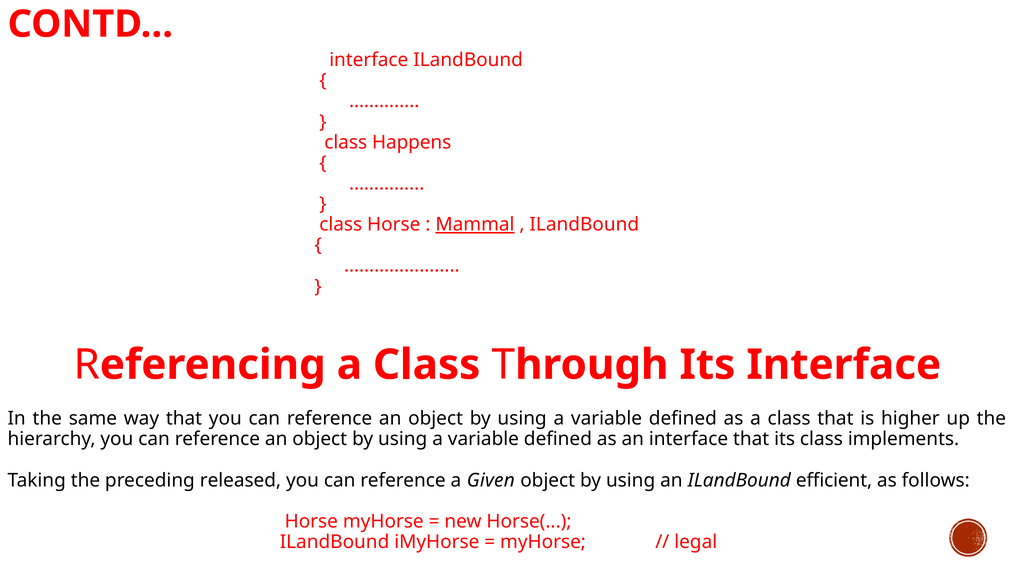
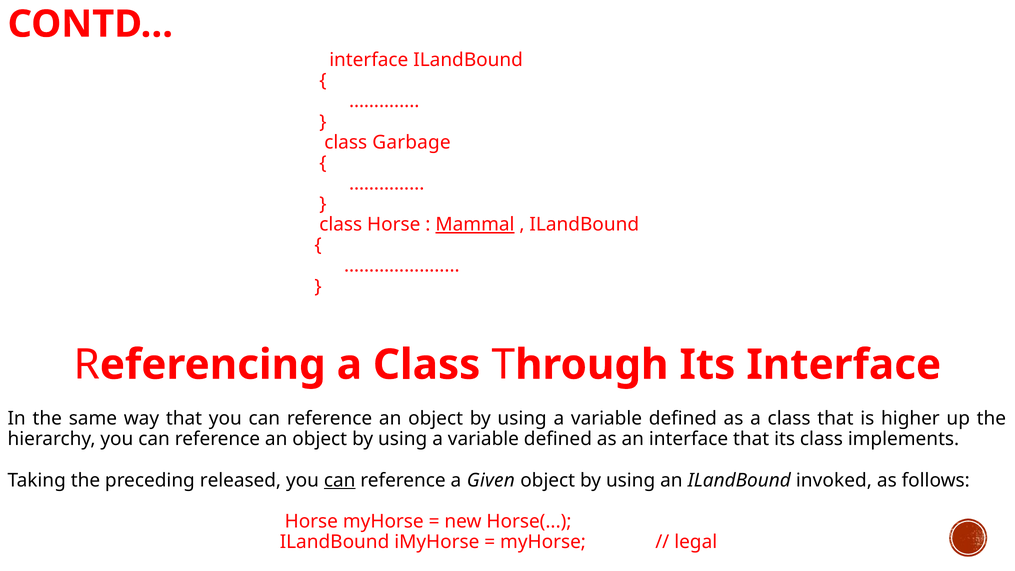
Happens: Happens -> Garbage (412, 142)
can underline: none -> present (340, 480)
efficient: efficient -> invoked (834, 480)
